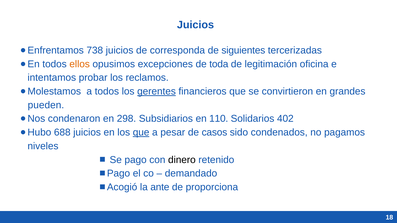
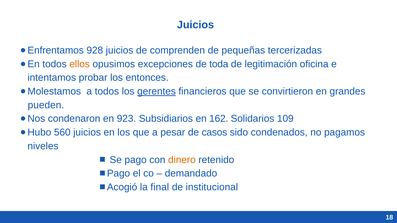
738: 738 -> 928 (95, 50)
corresponda: corresponda -> comprenden (177, 50)
siguientes: siguientes -> pequeñas (243, 50)
reclamos: reclamos -> entonces (147, 78)
298: 298 -> 923 (126, 119)
110: 110 -> 162 (219, 119)
402: 402 -> 109 (285, 119)
688: 688 -> 560 (62, 133)
que underline: present -> none (141, 133)
dinero colour: black -> orange (182, 160)
ante: ante -> final (160, 187)
proporciona: proporciona -> institucional (212, 187)
